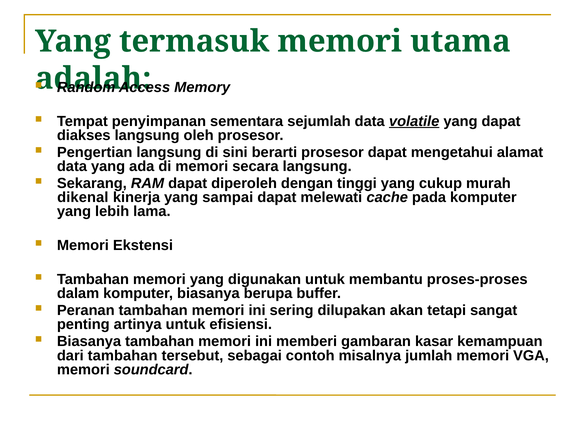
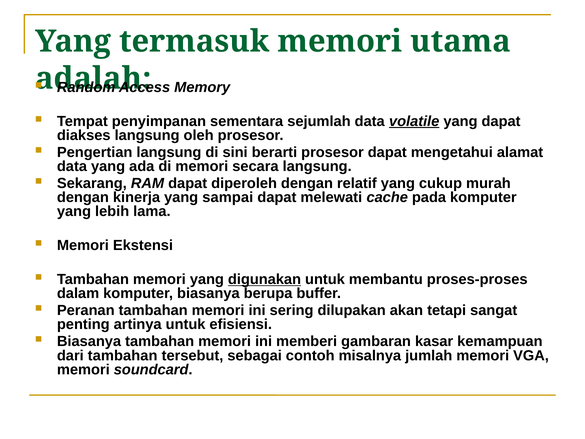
tinggi: tinggi -> relatif (357, 183)
dikenal: dikenal -> dengan (83, 197)
digunakan underline: none -> present (264, 279)
